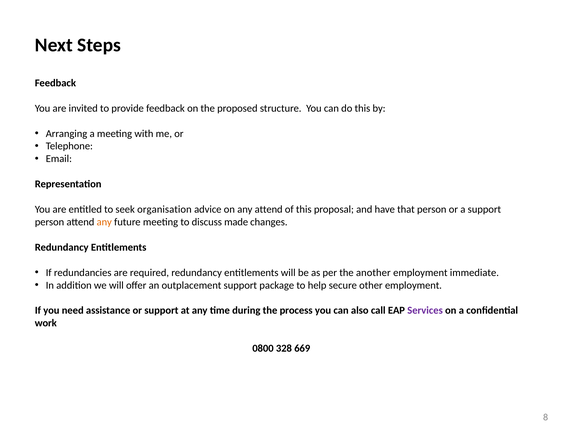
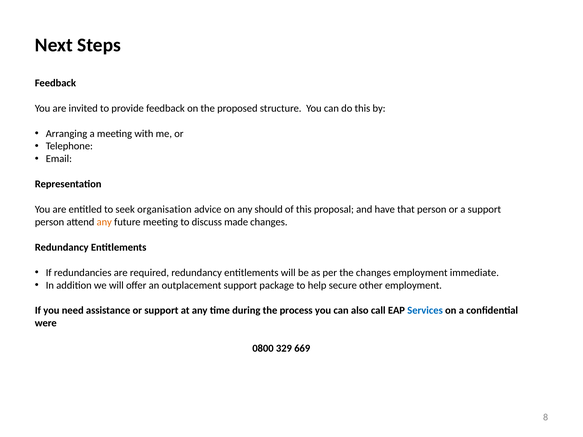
any attend: attend -> should (269, 210)
the another: another -> changes (373, 273)
Services colour: purple -> blue (425, 311)
work: work -> were (46, 323)
328: 328 -> 329 (284, 349)
